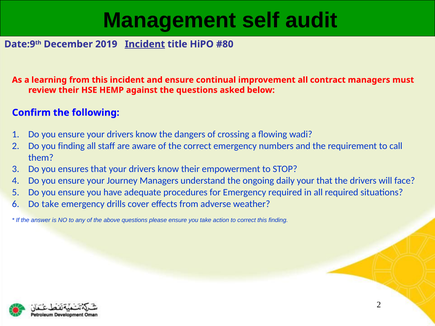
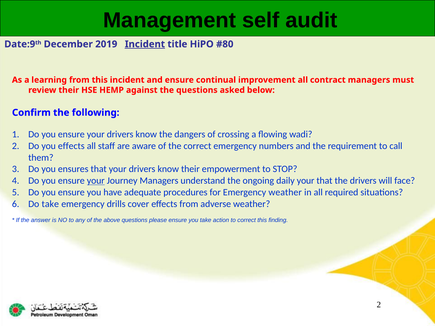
you finding: finding -> effects (71, 146)
your underline: none -> present (96, 181)
Emergency required: required -> weather (285, 192)
